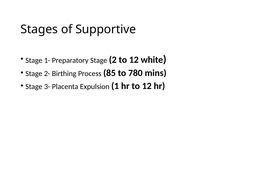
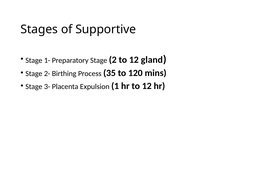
white: white -> gland (152, 60)
85: 85 -> 35 (109, 73)
780: 780 -> 120 (135, 73)
